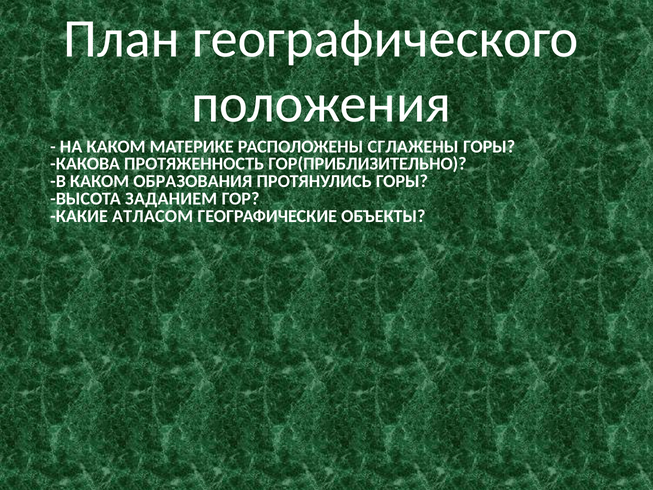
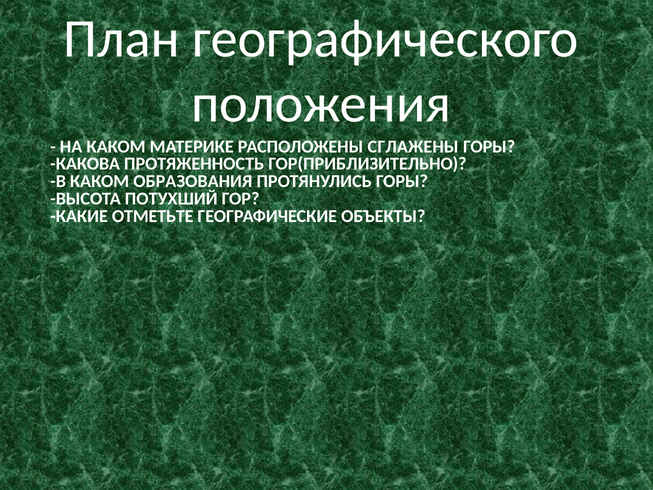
ЗАДАНИЕМ: ЗАДАНИЕМ -> ПОТУХШИЙ (171, 199)
АТЛАСОМ: АТЛАСОМ -> ОТМЕТЬТЕ (153, 216)
